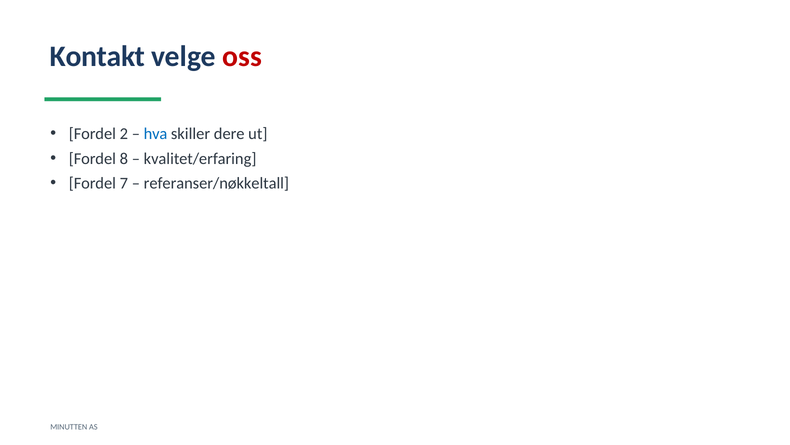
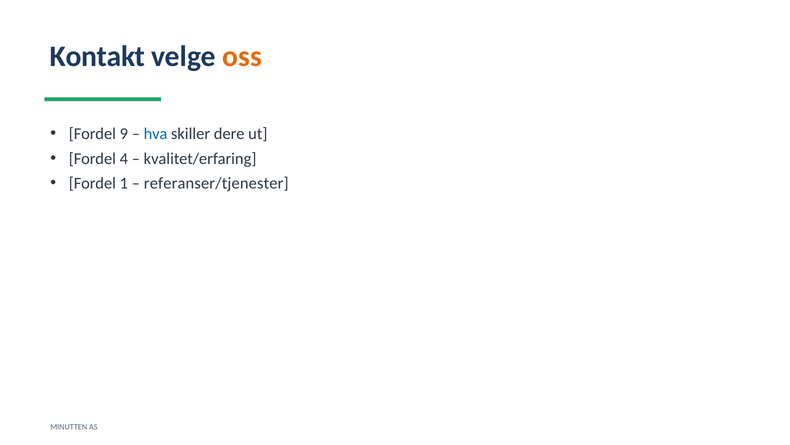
oss colour: red -> orange (242, 56)
2: 2 -> 9 (124, 134)
8: 8 -> 4 (124, 159)
7: 7 -> 1 (124, 183)
referanser/nøkkeltall: referanser/nøkkeltall -> referanser/tjenester (216, 183)
